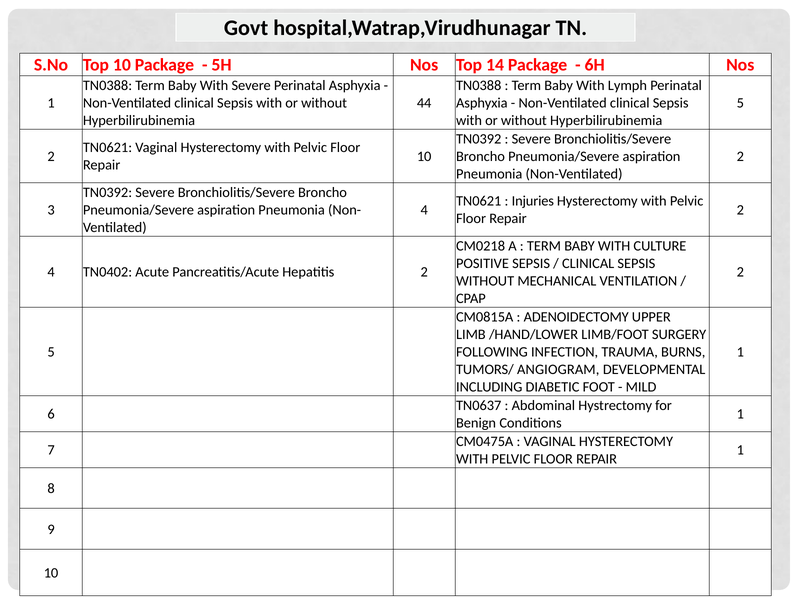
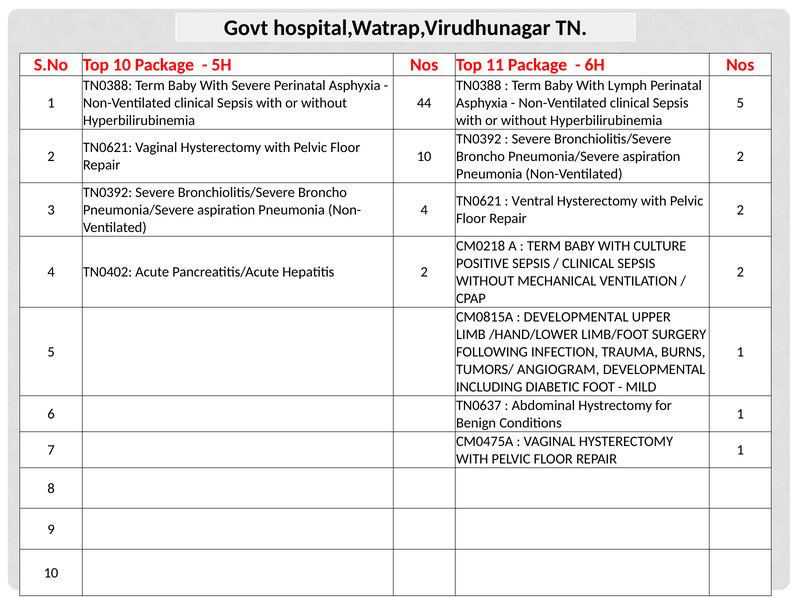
14: 14 -> 11 (495, 65)
Injuries: Injuries -> Ventral (533, 201)
ADENOIDECTOMY: ADENOIDECTOMY -> DEVELOPMENTAL (576, 317)
